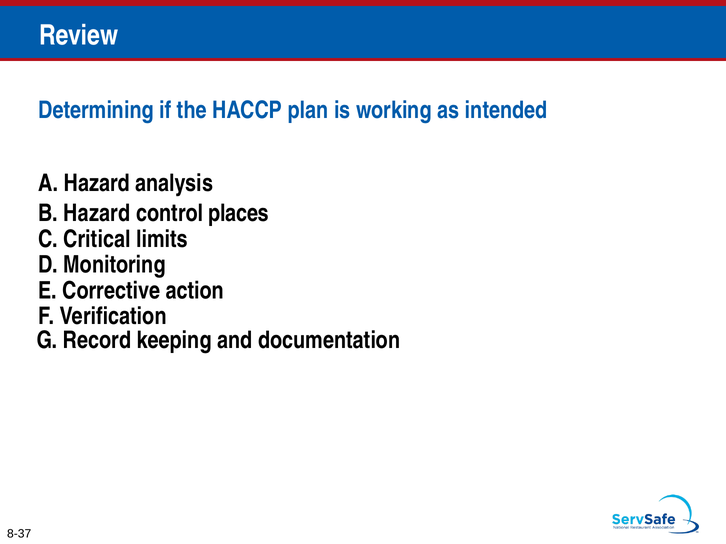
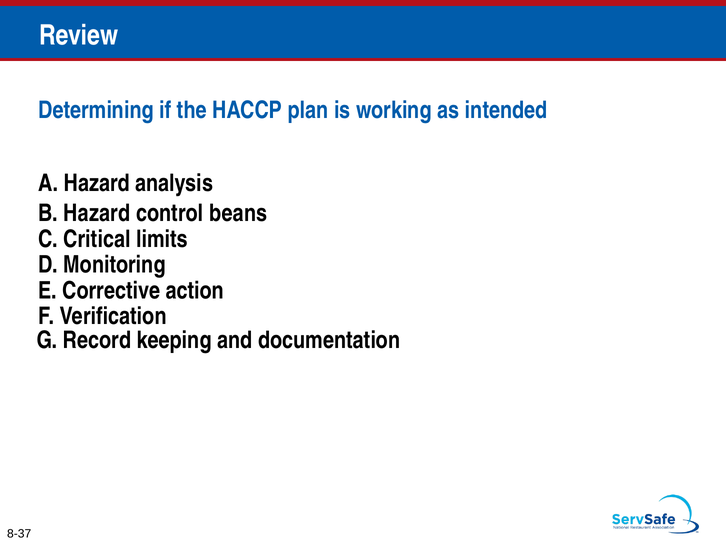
places: places -> beans (238, 214)
